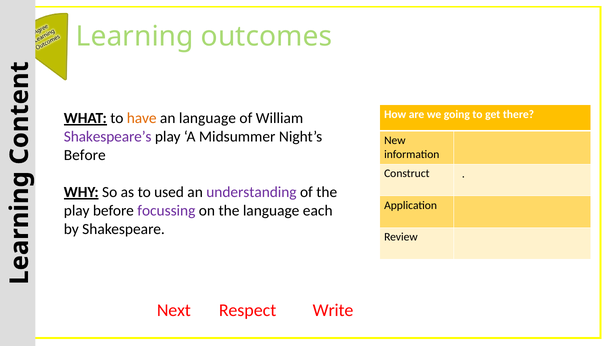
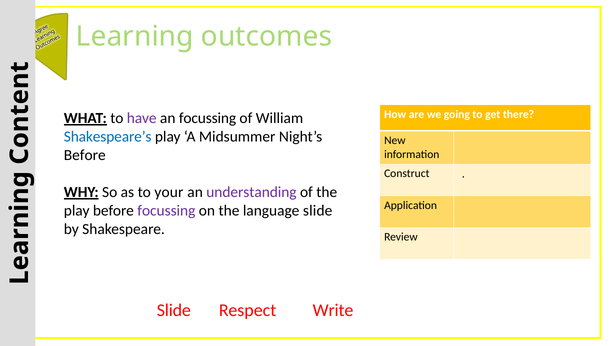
have colour: orange -> purple (142, 118)
an language: language -> focussing (208, 118)
Shakespeare’s colour: purple -> blue (108, 137)
used: used -> your (169, 192)
language each: each -> slide (318, 211)
Next: Next -> Slide (174, 311)
